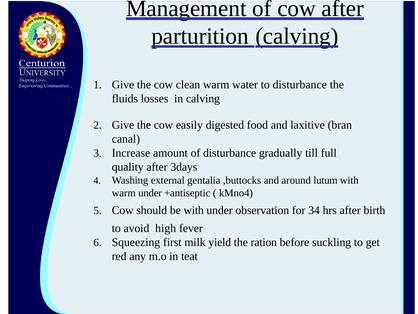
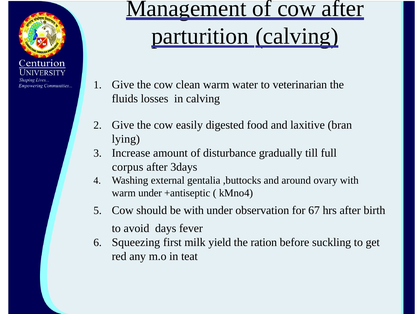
to disturbance: disturbance -> veterinarian (300, 84)
canal: canal -> lying (126, 139)
quality: quality -> corpus (128, 167)
lutum: lutum -> ovary (325, 180)
34: 34 -> 67 (314, 210)
high: high -> days (166, 228)
